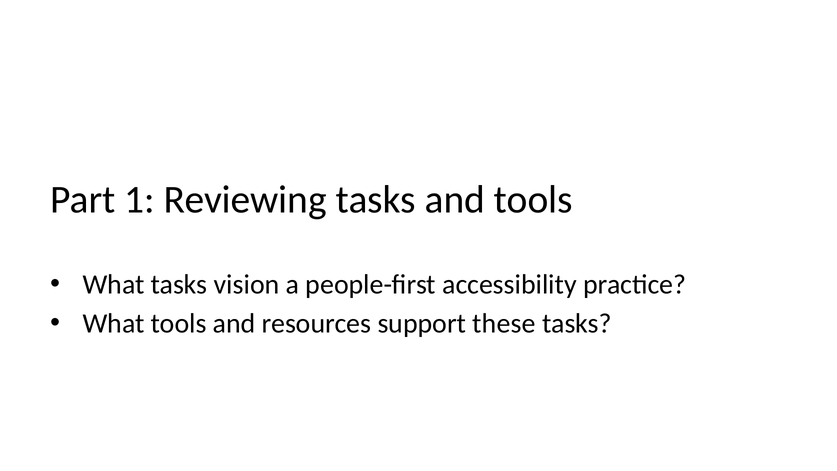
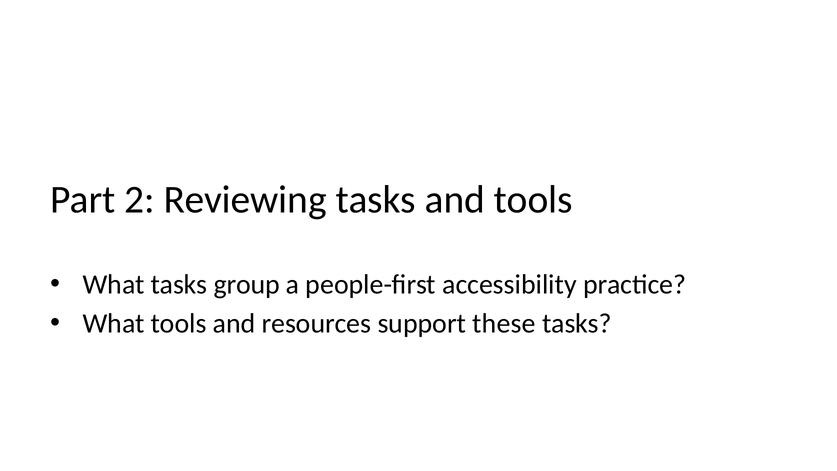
1: 1 -> 2 (140, 199)
vision: vision -> group (247, 284)
